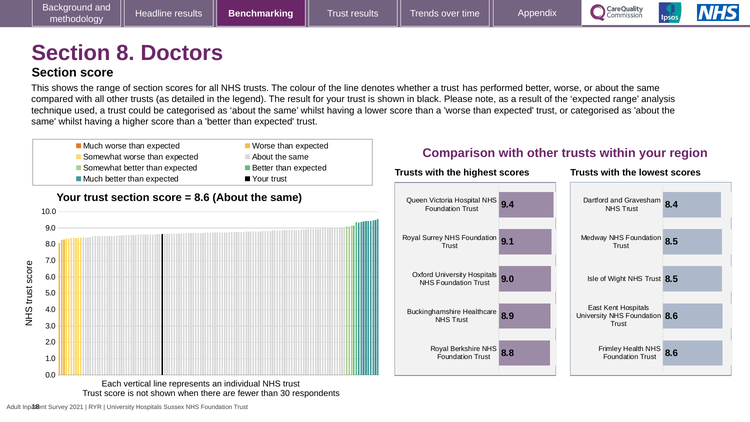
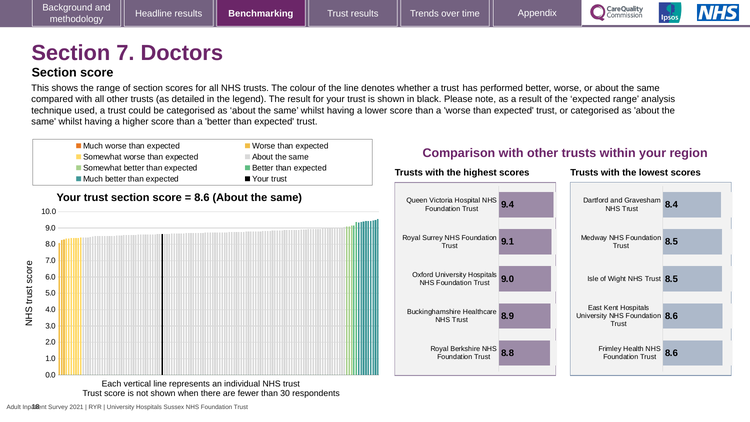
8: 8 -> 7 (125, 53)
